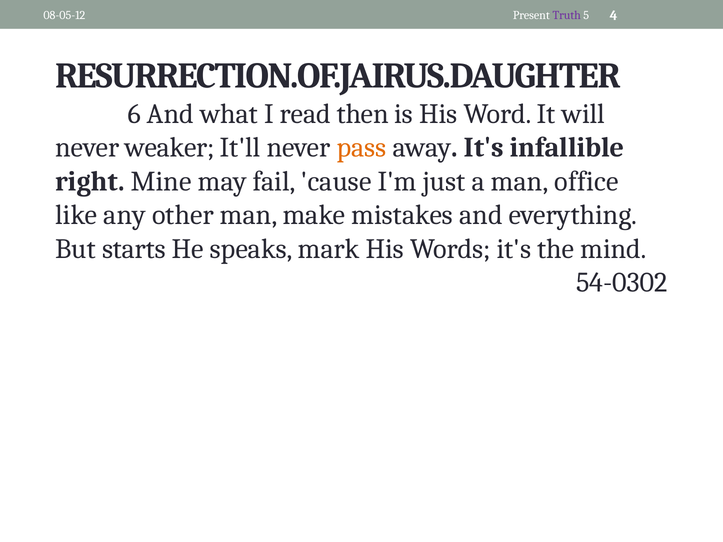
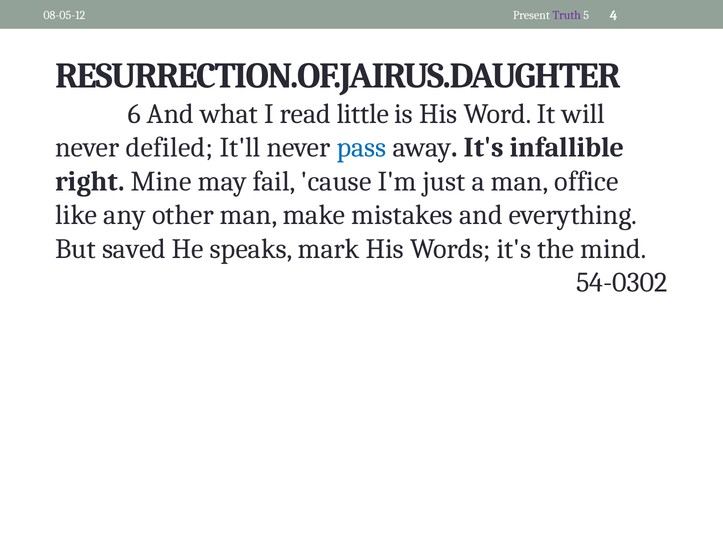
then: then -> little (363, 114)
weaker: weaker -> defiled (169, 148)
pass colour: orange -> blue (362, 148)
starts: starts -> saved (134, 249)
